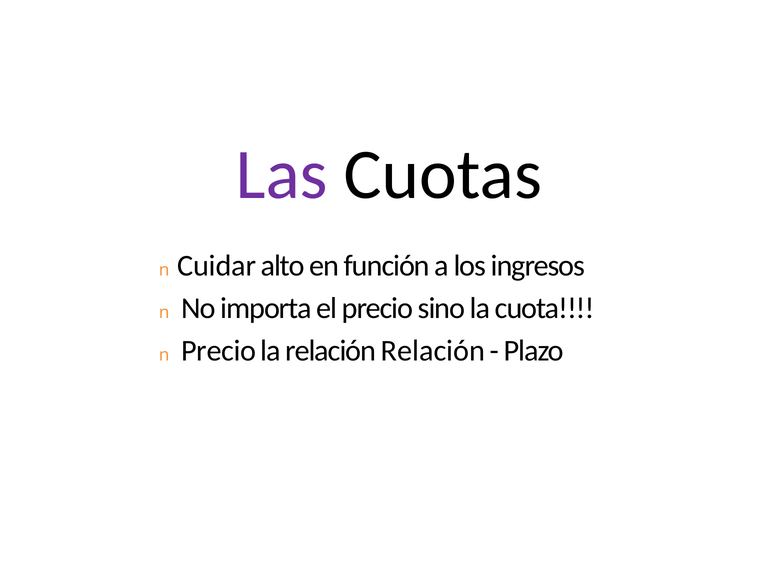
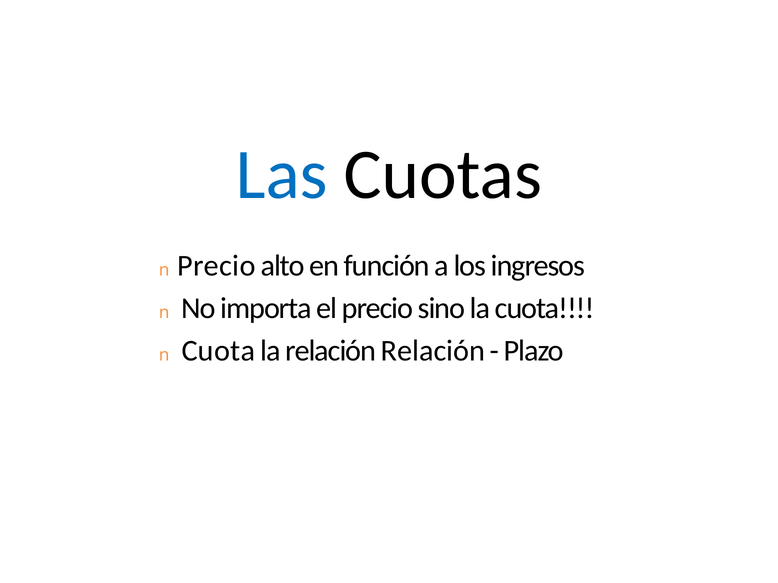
Las colour: purple -> blue (282, 175)
n Cuidar: Cuidar -> Precio (216, 266)
n Precio: Precio -> Cuota (218, 351)
